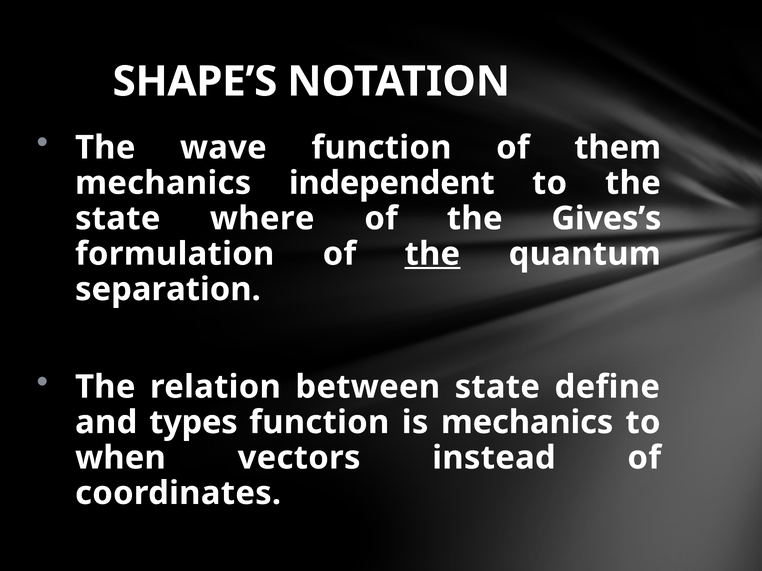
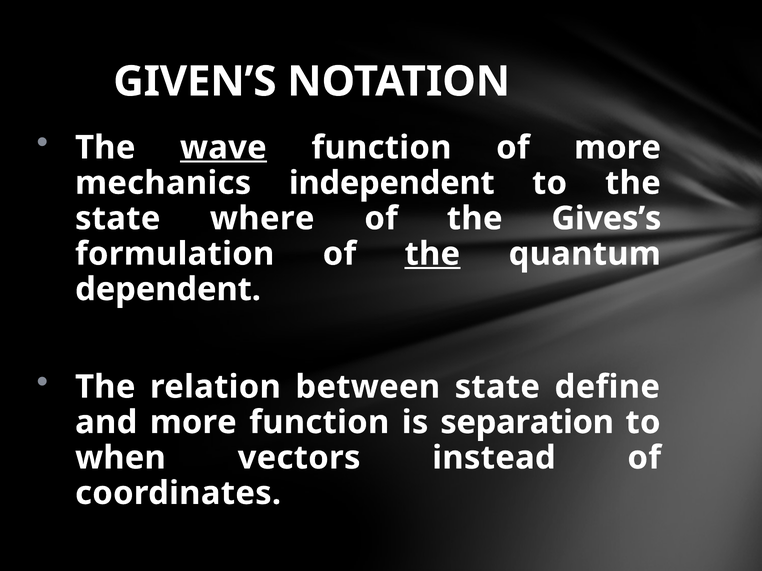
SHAPE’S: SHAPE’S -> GIVEN’S (195, 82)
wave underline: none -> present (223, 148)
of them: them -> more (618, 148)
separation: separation -> dependent (168, 290)
and types: types -> more (193, 423)
is mechanics: mechanics -> separation (527, 423)
